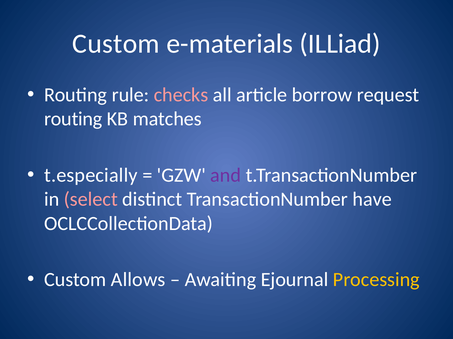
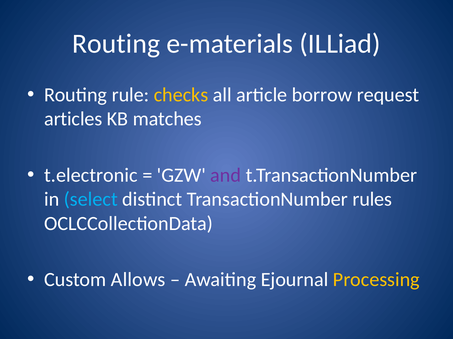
Custom: Custom -> Routing (116, 44)
checks colour: pink -> yellow (181, 95)
routing: routing -> articles (73, 119)
t.especially: t.especially -> t.electronic (91, 176)
select colour: pink -> light blue (91, 200)
have: have -> rules (372, 200)
